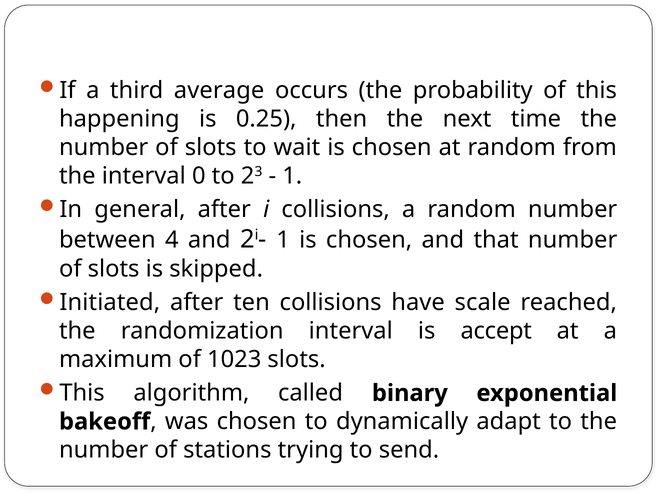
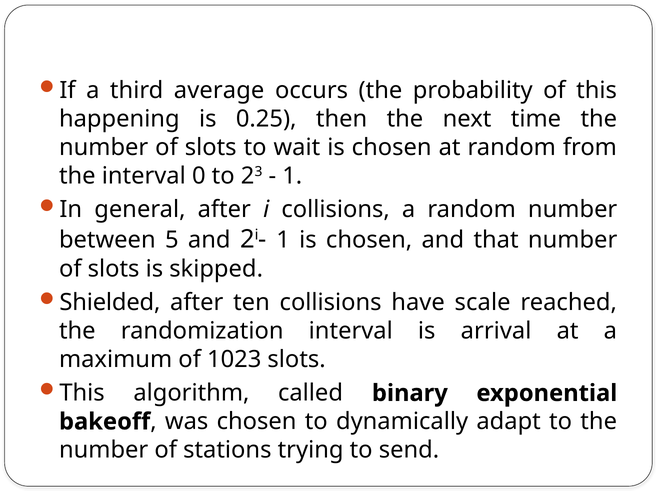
4: 4 -> 5 (172, 240)
Initiated: Initiated -> Shielded (110, 302)
accept: accept -> arrival (496, 331)
